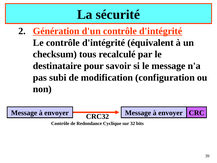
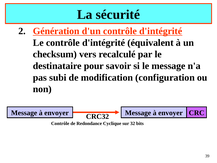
tous: tous -> vers (88, 54)
